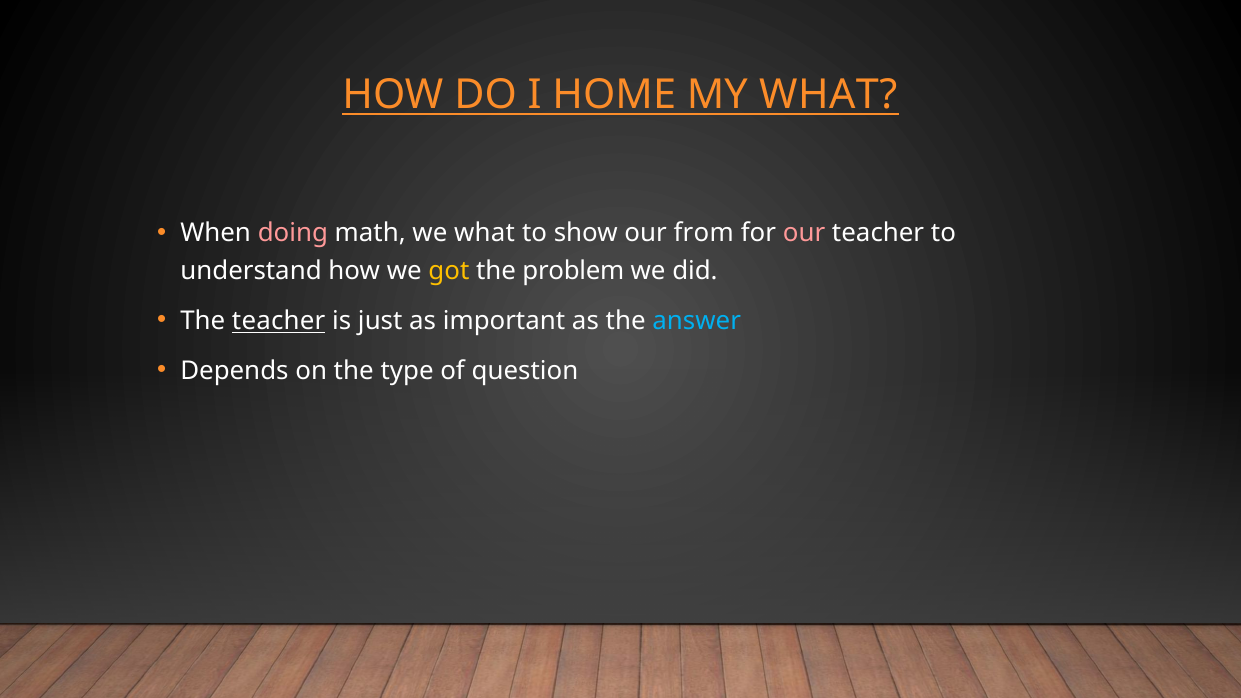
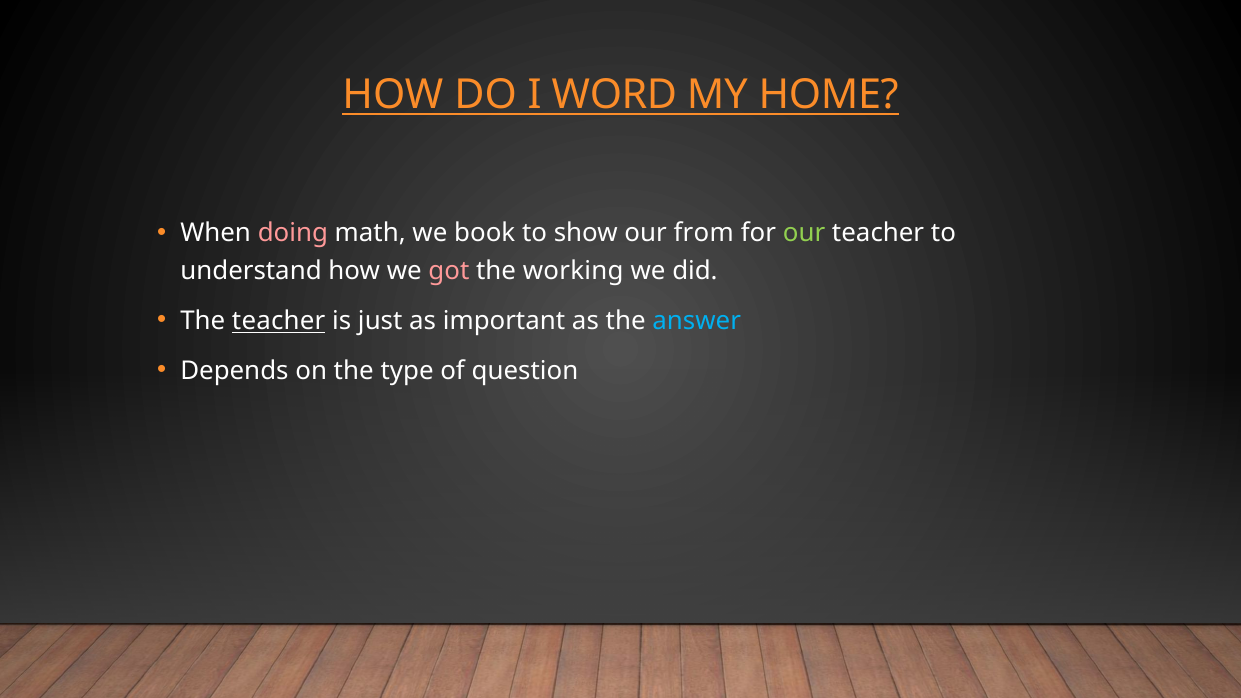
HOME: HOME -> WORD (614, 95)
MY WHAT: WHAT -> HOME (829, 95)
we what: what -> book (485, 233)
our colour: pink -> light green (804, 233)
got colour: yellow -> pink (449, 271)
problem: problem -> working (573, 271)
